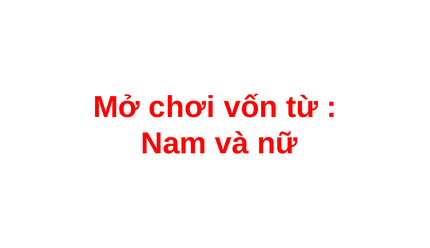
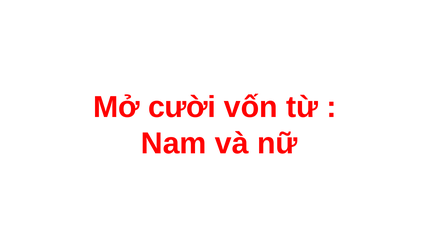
chơi: chơi -> cười (182, 107)
